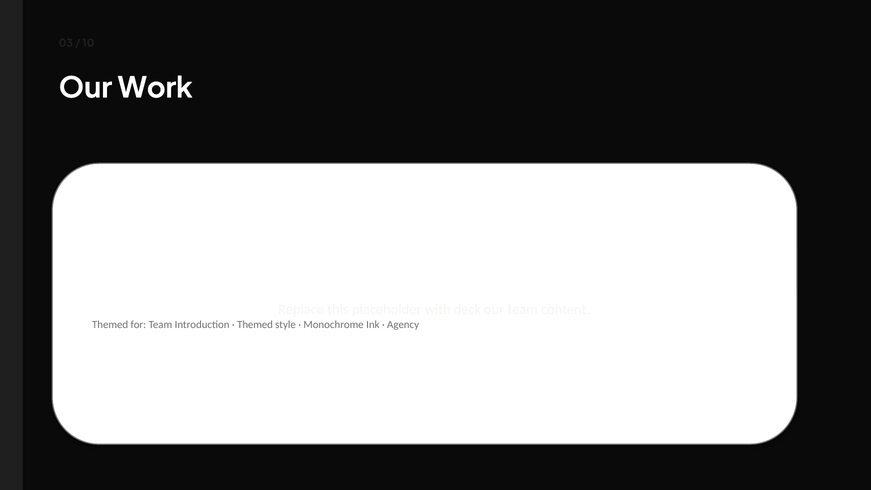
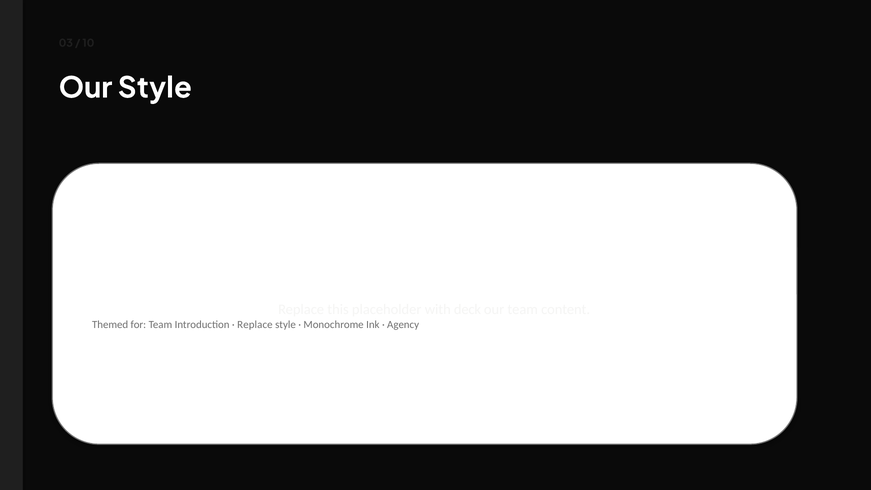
Our Work: Work -> Style (155, 88)
Themed: Themed -> Replace (255, 325)
